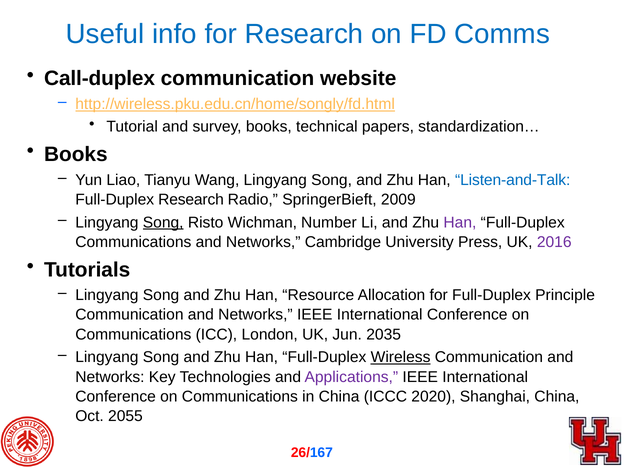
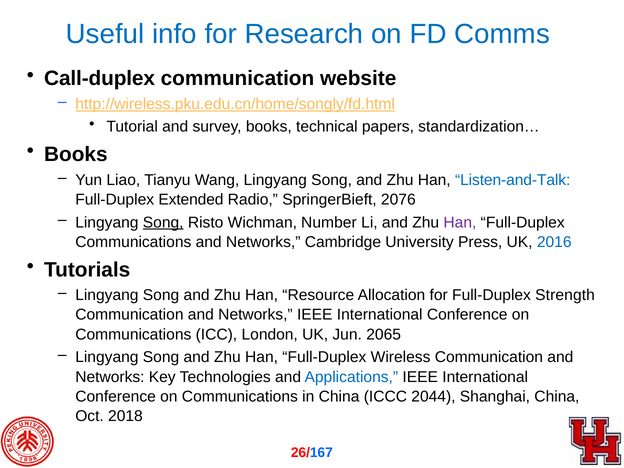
Full-Duplex Research: Research -> Extended (191, 200)
2009: 2009 -> 2076 (398, 200)
2016 colour: purple -> blue (554, 242)
Principle: Principle -> Strength (565, 295)
2035: 2035 -> 2065 (384, 334)
Wireless underline: present -> none (401, 357)
Applications colour: purple -> blue (351, 377)
2020: 2020 -> 2044 (433, 397)
2055: 2055 -> 2018 (125, 416)
